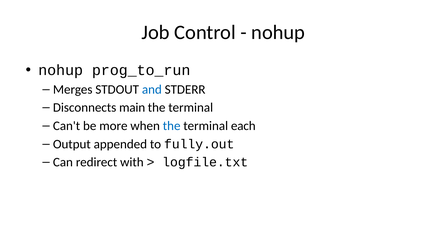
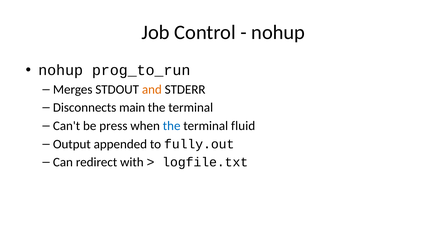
and colour: blue -> orange (152, 90)
more: more -> press (113, 126)
each: each -> fluid (243, 126)
